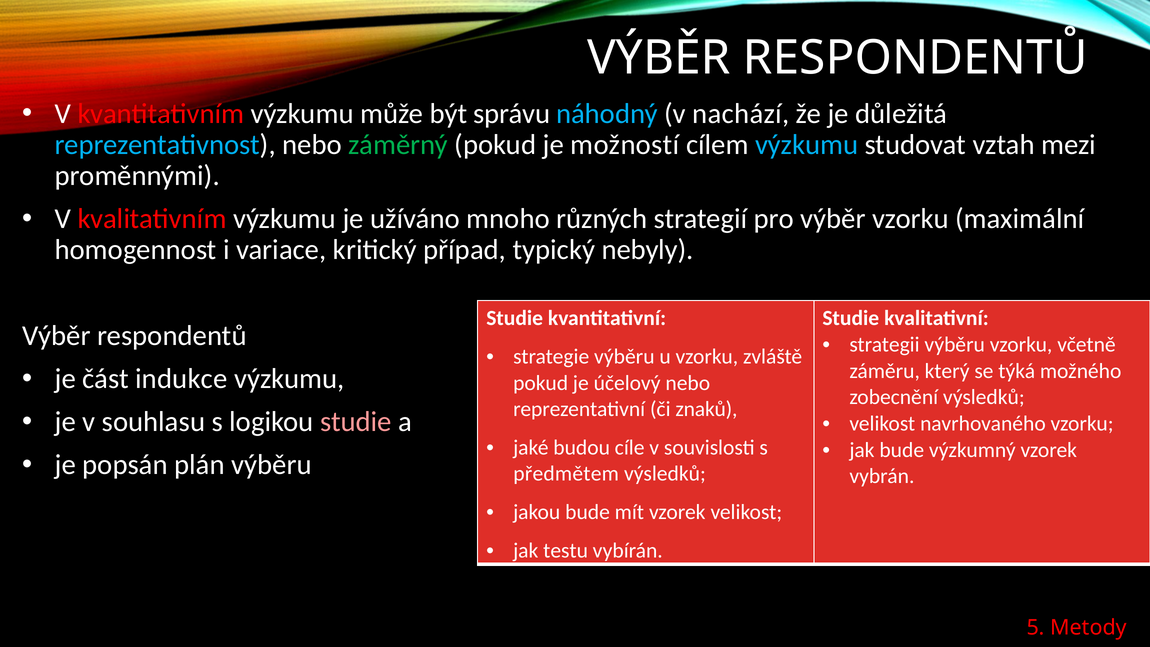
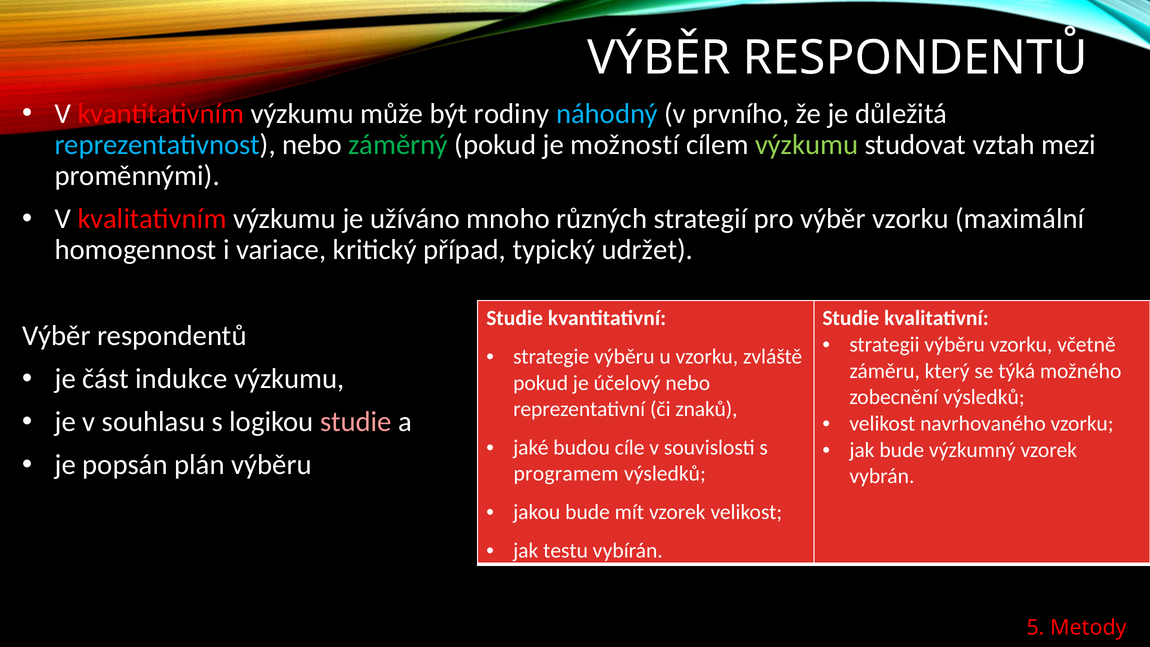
správu: správu -> rodiny (512, 114)
nachází: nachází -> prvního (741, 114)
výzkumu colour: light blue -> light green (807, 145)
nebyly: nebyly -> udržet (647, 250)
předmětem: předmětem -> programem (566, 474)
